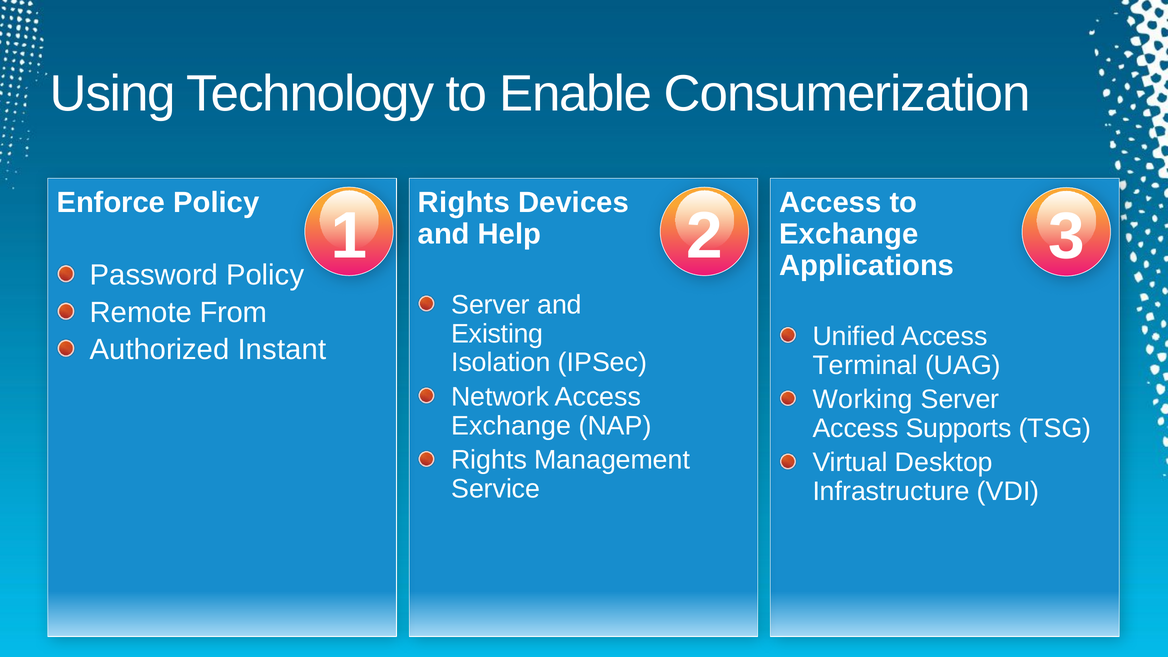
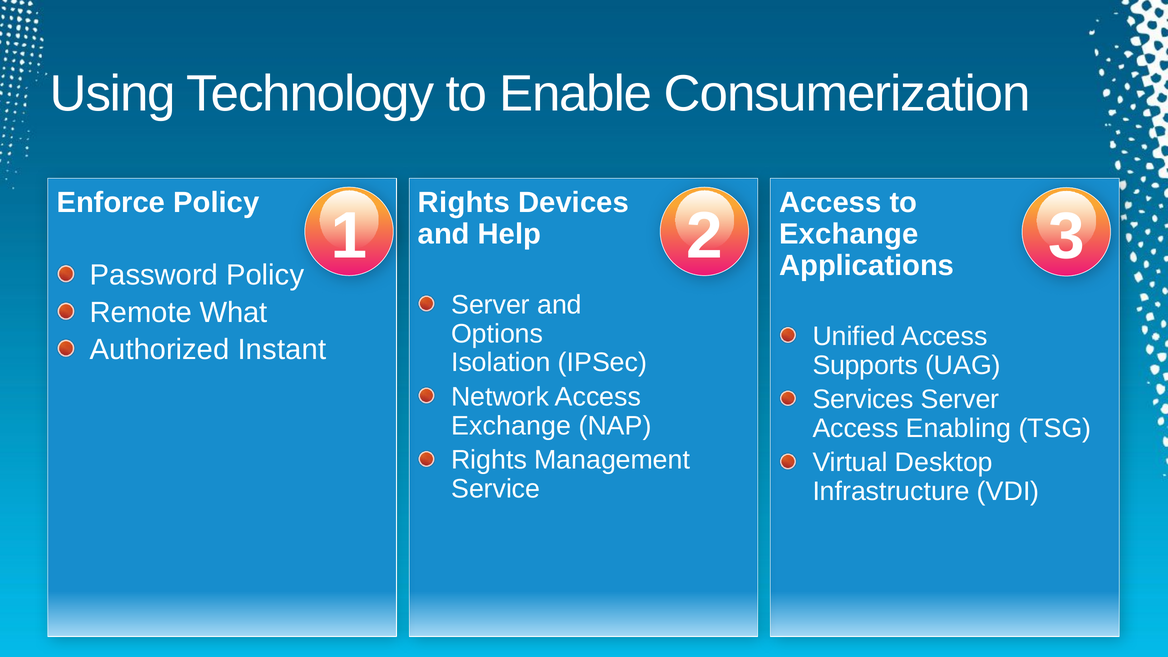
From: From -> What (234, 313)
Existing: Existing -> Options (497, 334)
Terminal: Terminal -> Supports (865, 365)
Working: Working -> Services (863, 400)
Supports: Supports -> Enabling (958, 429)
